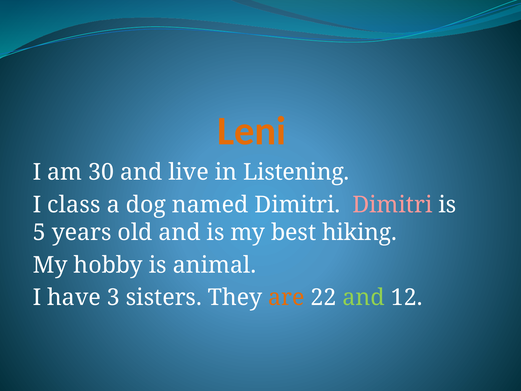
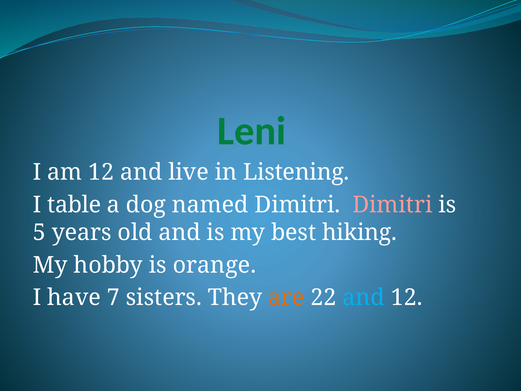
Leni colour: orange -> green (252, 131)
am 30: 30 -> 12 (101, 172)
class: class -> table (74, 205)
animal: animal -> orange (214, 265)
3: 3 -> 7 (113, 297)
and colour: light green -> light blue (364, 297)
